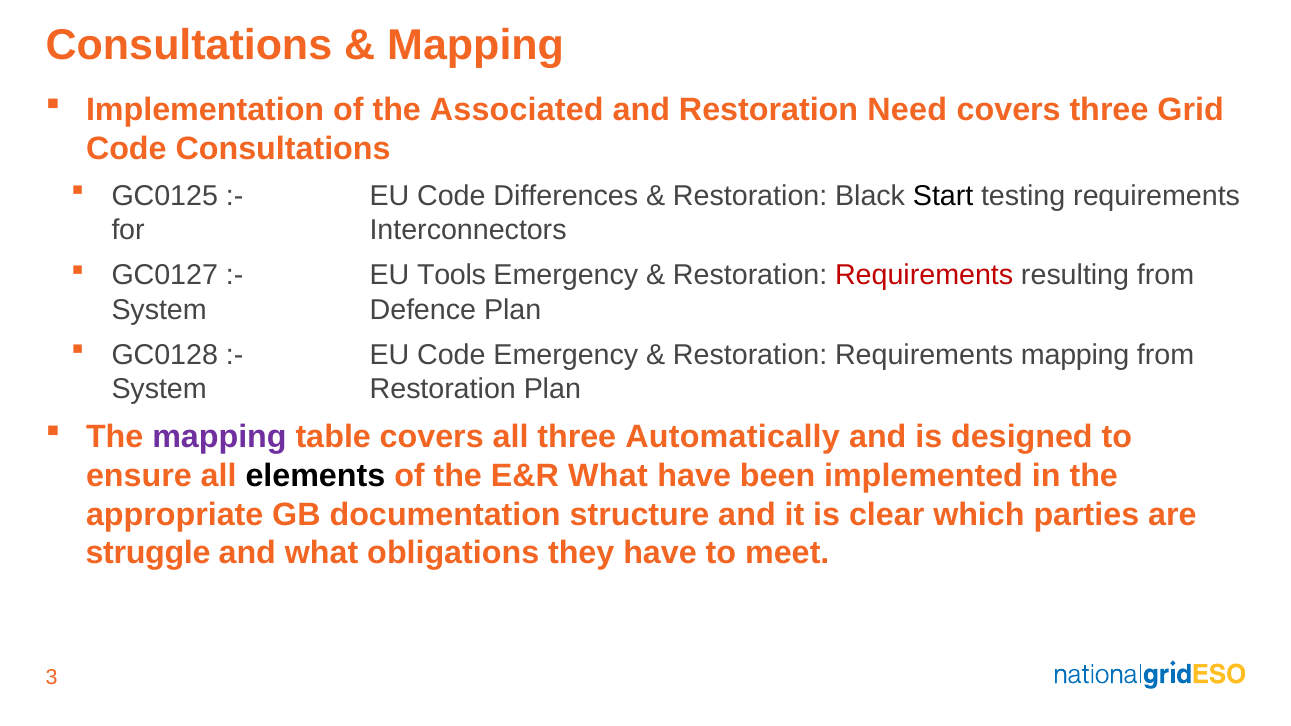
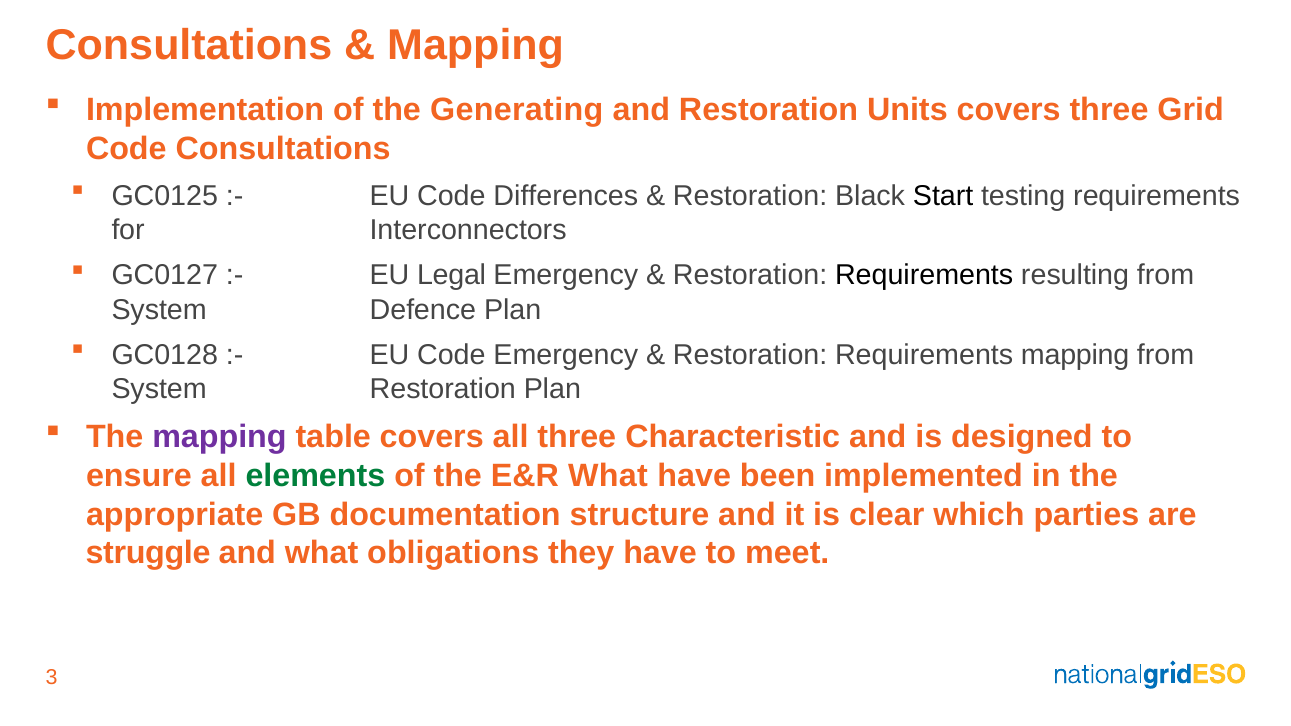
Associated: Associated -> Generating (517, 110)
Need: Need -> Units (907, 110)
Tools: Tools -> Legal (452, 275)
Requirements colour: red -> black (924, 275)
Automatically: Automatically -> Characteristic (733, 437)
elements colour: black -> green (315, 476)
